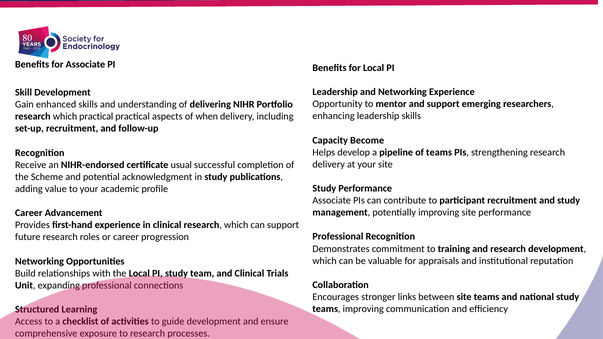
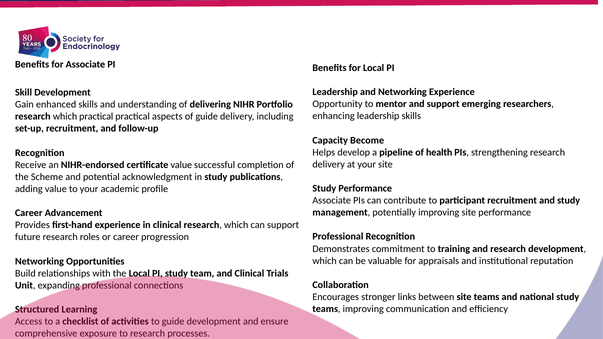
of when: when -> guide (207, 117)
of teams: teams -> health (439, 152)
certificate usual: usual -> value (181, 165)
